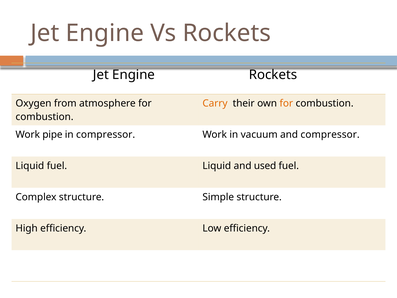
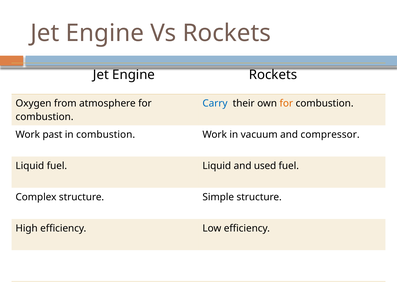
Carry colour: orange -> blue (215, 103)
pipe: pipe -> past (52, 135)
in compressor: compressor -> combustion (106, 135)
